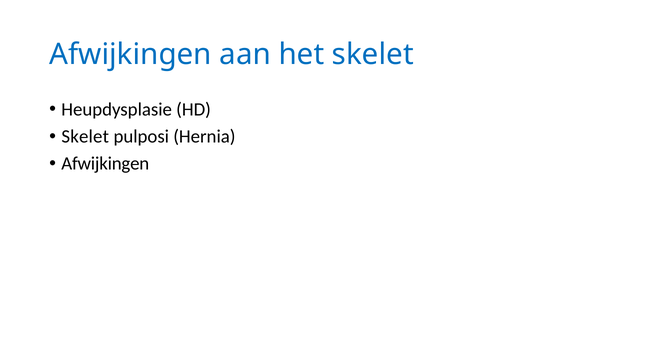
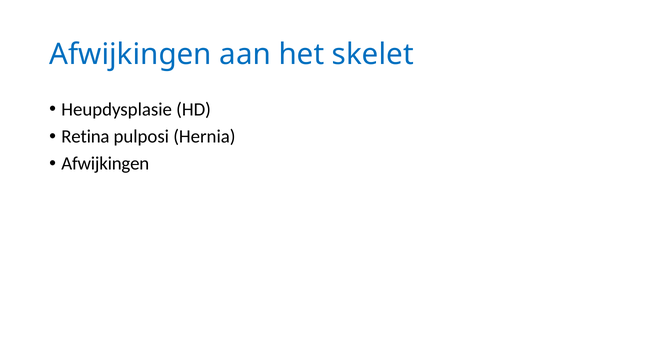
Skelet: Skelet -> Retina (85, 136)
